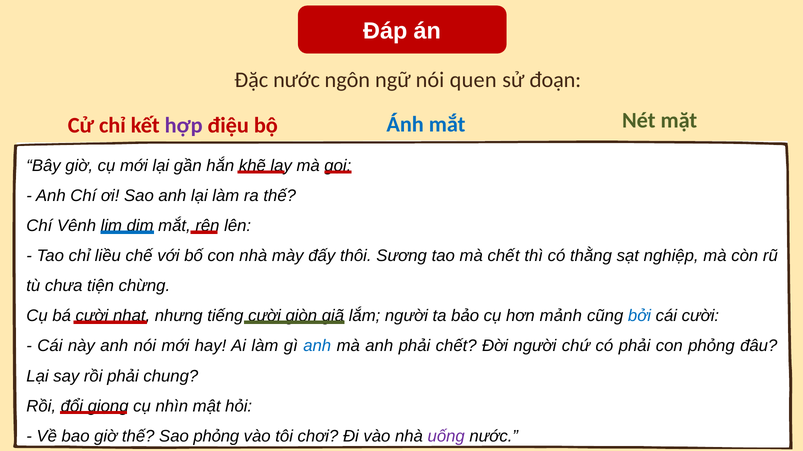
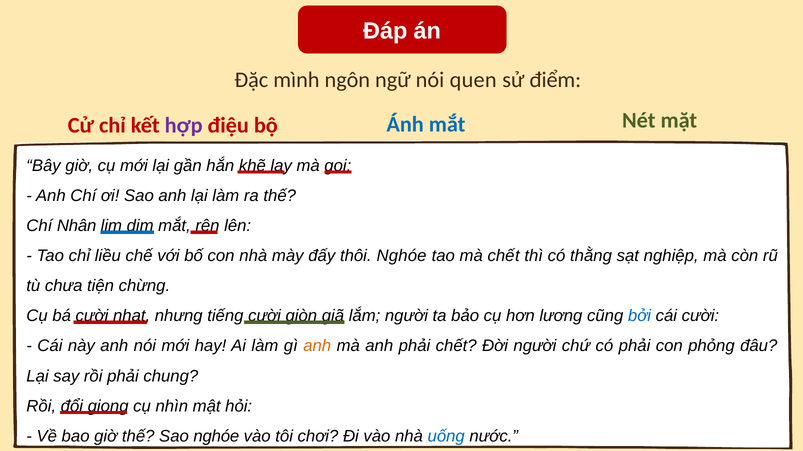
Đặc nước: nước -> mình (296, 80)
đoạn: đoạn -> điểm (555, 80)
Vênh: Vênh -> Nhân (77, 226)
thôi Sương: Sương -> Nghóe (402, 256)
mảnh: mảnh -> lương (561, 316)
anh colour: blue -> orange (317, 346)
Sao phỏng: phỏng -> nghóe (216, 437)
uống colour: purple -> blue (446, 437)
